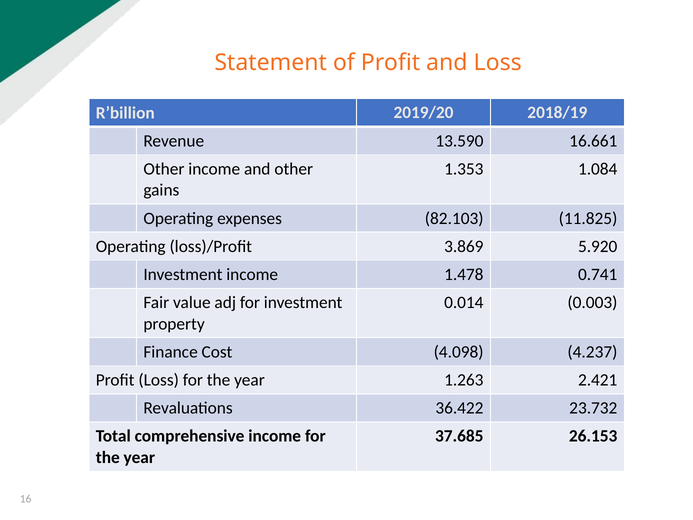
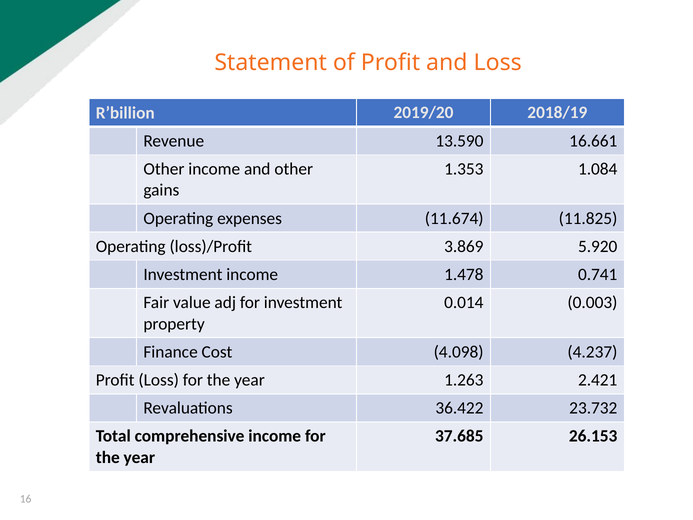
82.103: 82.103 -> 11.674 (454, 218)
